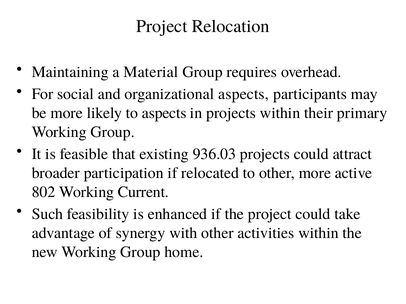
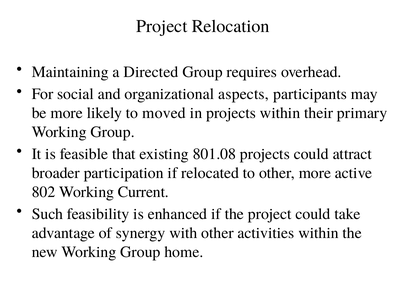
Material: Material -> Directed (151, 72)
to aspects: aspects -> moved (164, 113)
936.03: 936.03 -> 801.08 (214, 154)
